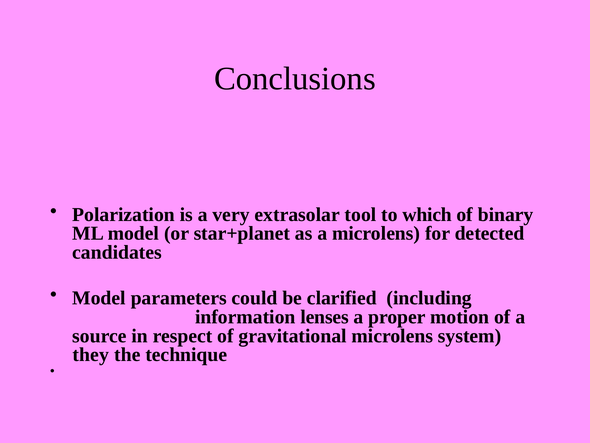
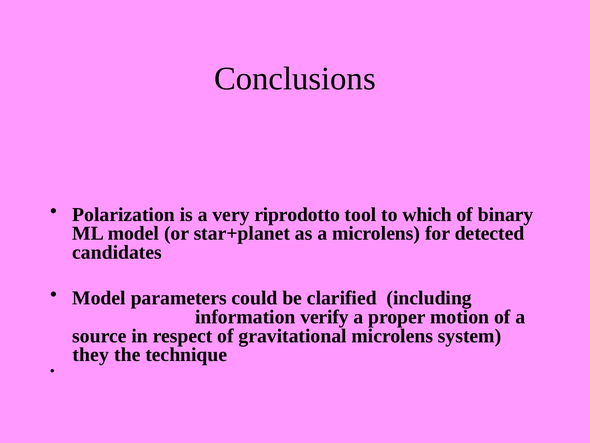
extrasolar: extrasolar -> riprodotto (297, 214)
lenses: lenses -> verify (325, 317)
